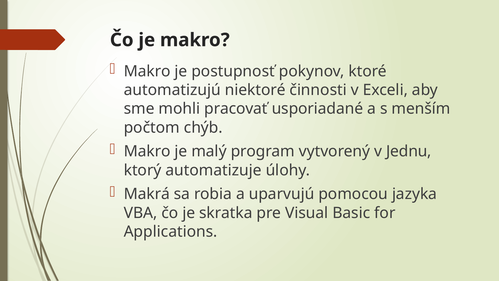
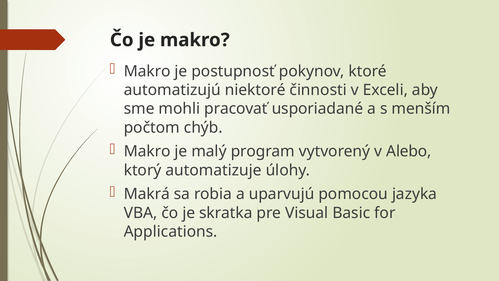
Jednu: Jednu -> Alebo (409, 151)
